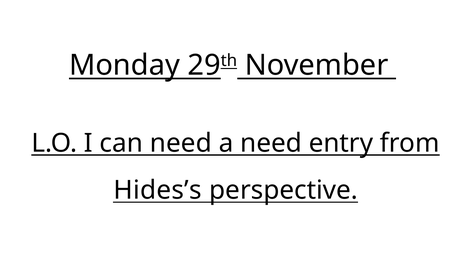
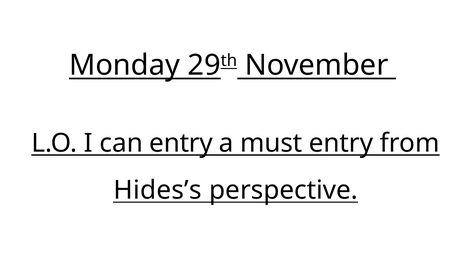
can need: need -> entry (181, 143)
a need: need -> must (271, 143)
